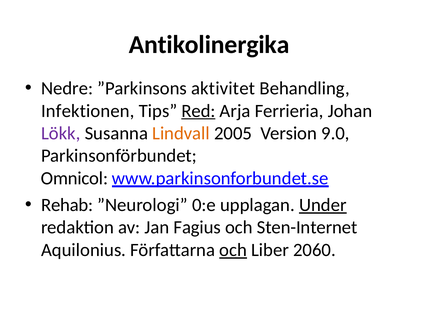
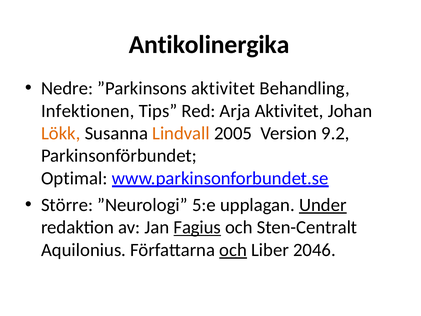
Red underline: present -> none (198, 111)
Arja Ferrieria: Ferrieria -> Aktivitet (289, 111)
Lökk colour: purple -> orange (61, 133)
9.0: 9.0 -> 9.2 (335, 133)
Omnicol: Omnicol -> Optimal (74, 178)
Rehab: Rehab -> Större (67, 205)
0:e: 0:e -> 5:e (204, 205)
Fagius underline: none -> present (197, 227)
Sten-Internet: Sten-Internet -> Sten-Centralt (307, 227)
2060: 2060 -> 2046 (314, 250)
